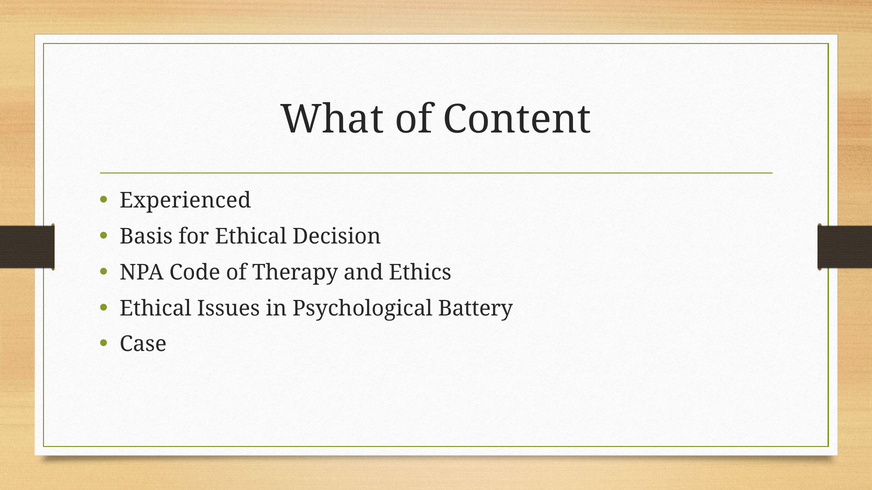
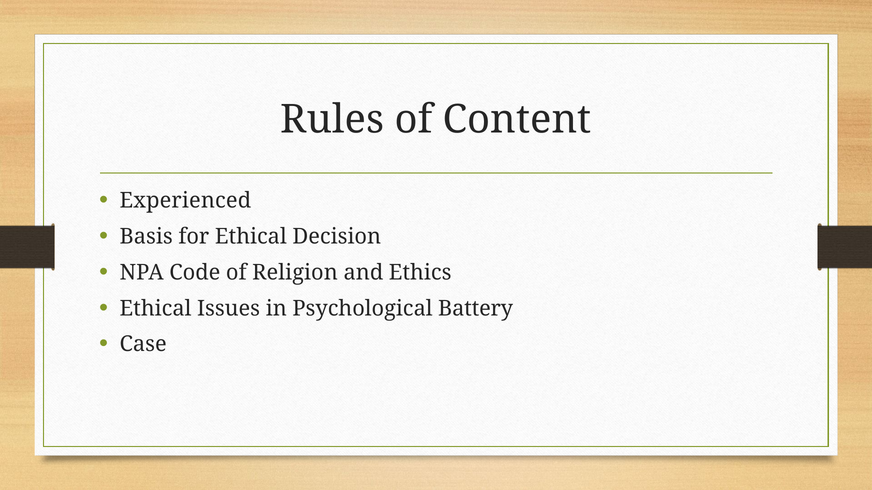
What: What -> Rules (332, 120)
Therapy: Therapy -> Religion (295, 273)
